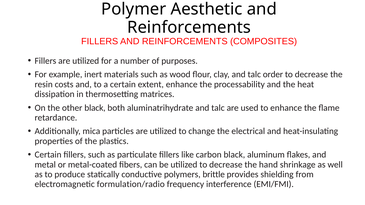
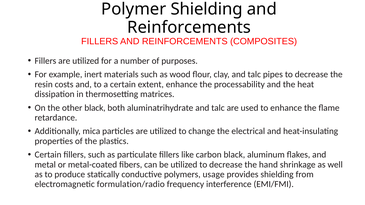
Polymer Aesthetic: Aesthetic -> Shielding (207, 9)
order: order -> pipes (273, 75)
brittle: brittle -> usage (214, 175)
